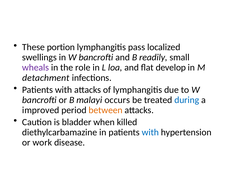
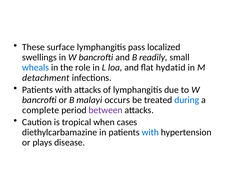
portion: portion -> surface (61, 47)
wheals colour: purple -> blue (36, 68)
develop: develop -> hydatid (171, 68)
improved: improved -> complete (41, 110)
between colour: orange -> purple (106, 110)
bladder: bladder -> tropical (77, 122)
killed: killed -> cases (127, 122)
work: work -> plays (42, 143)
